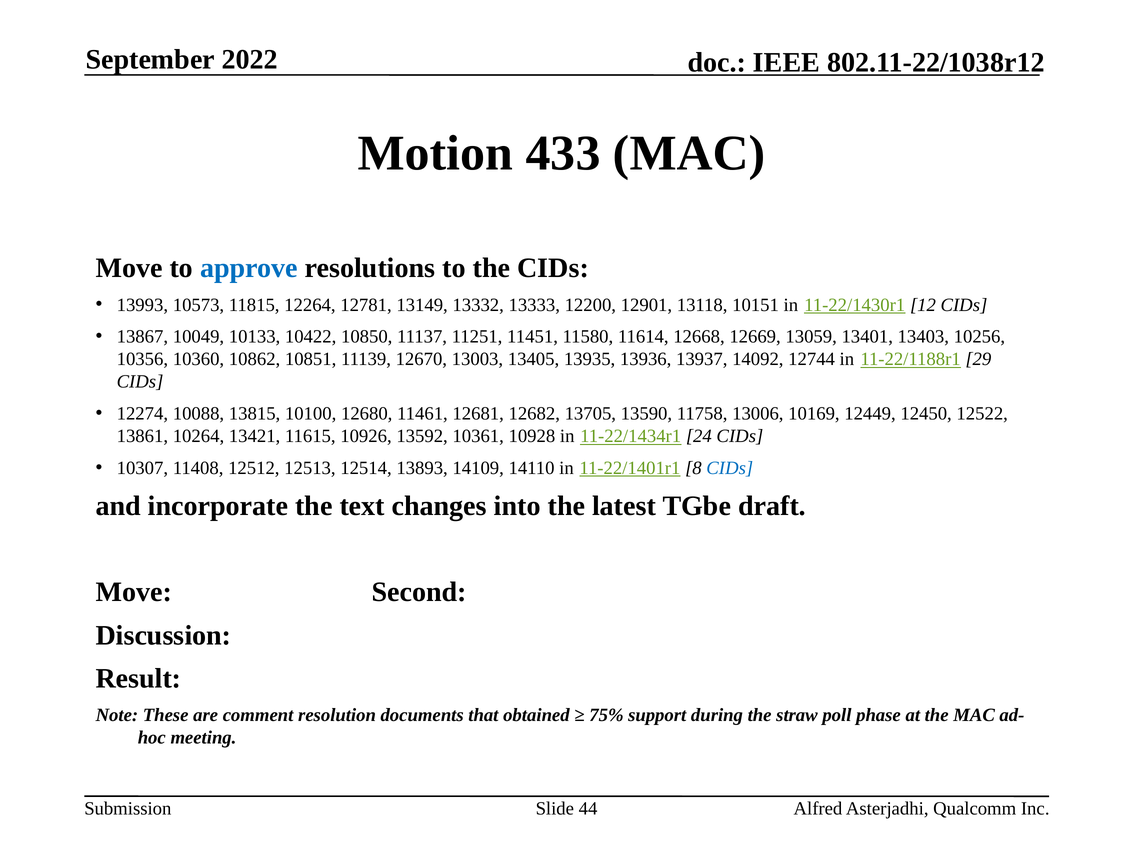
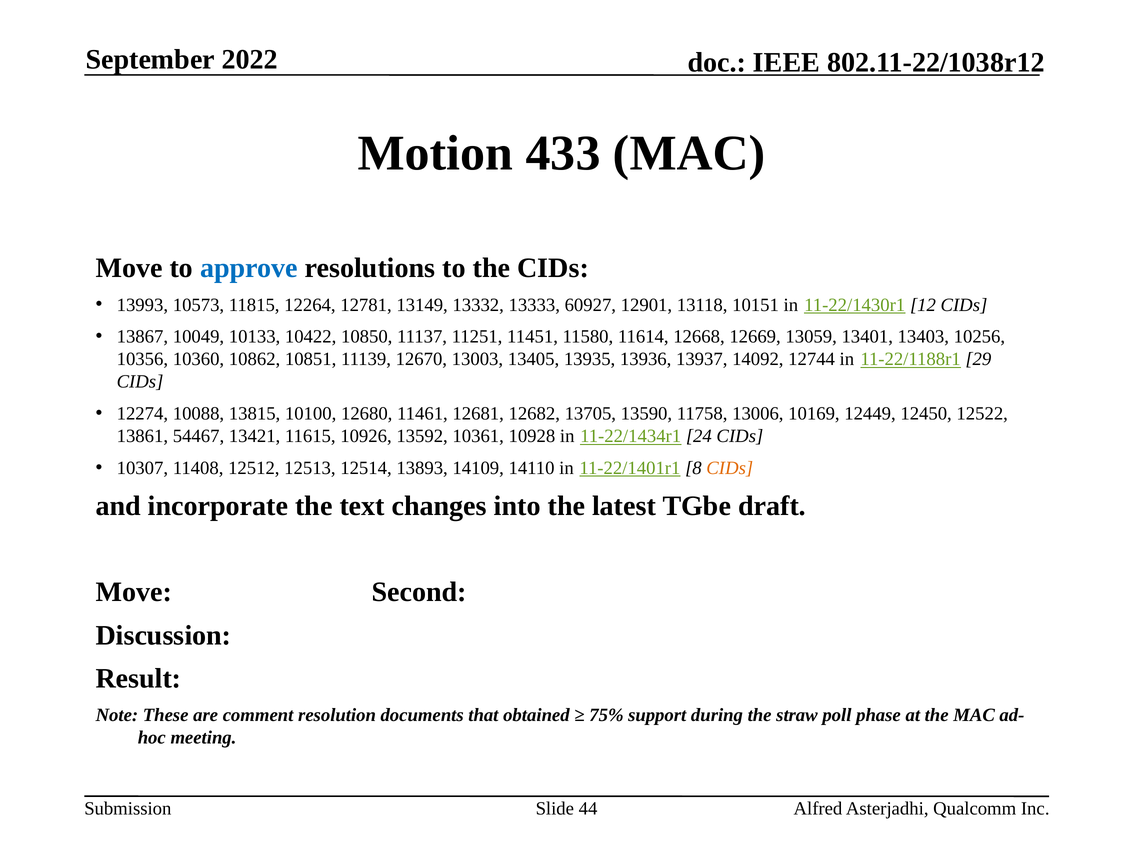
12200: 12200 -> 60927 (590, 305)
10264: 10264 -> 54467 (198, 436)
CIDs colour: blue -> orange (730, 468)
